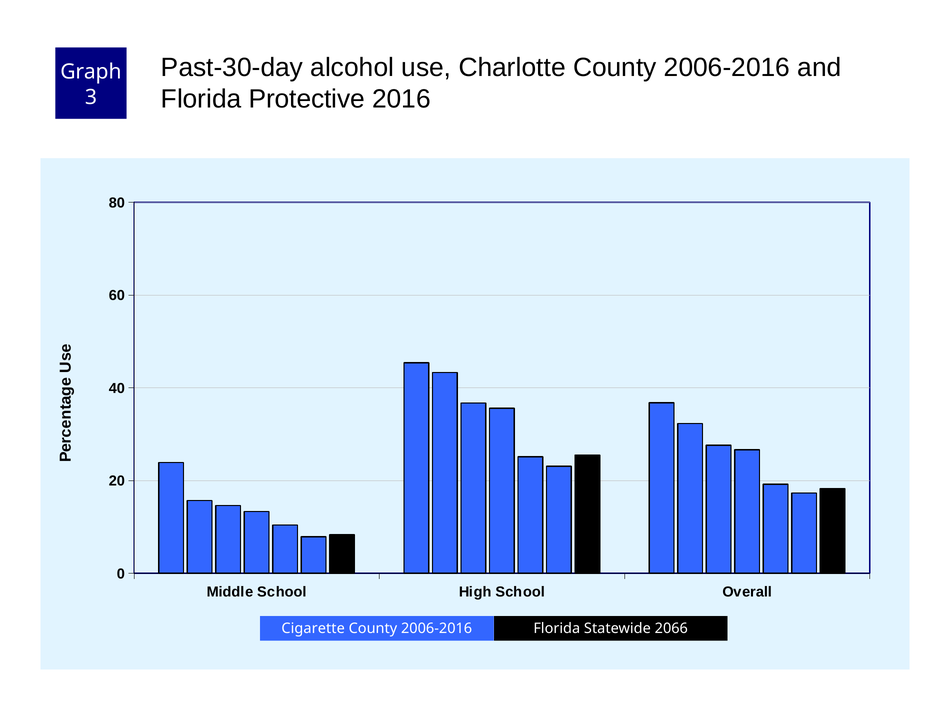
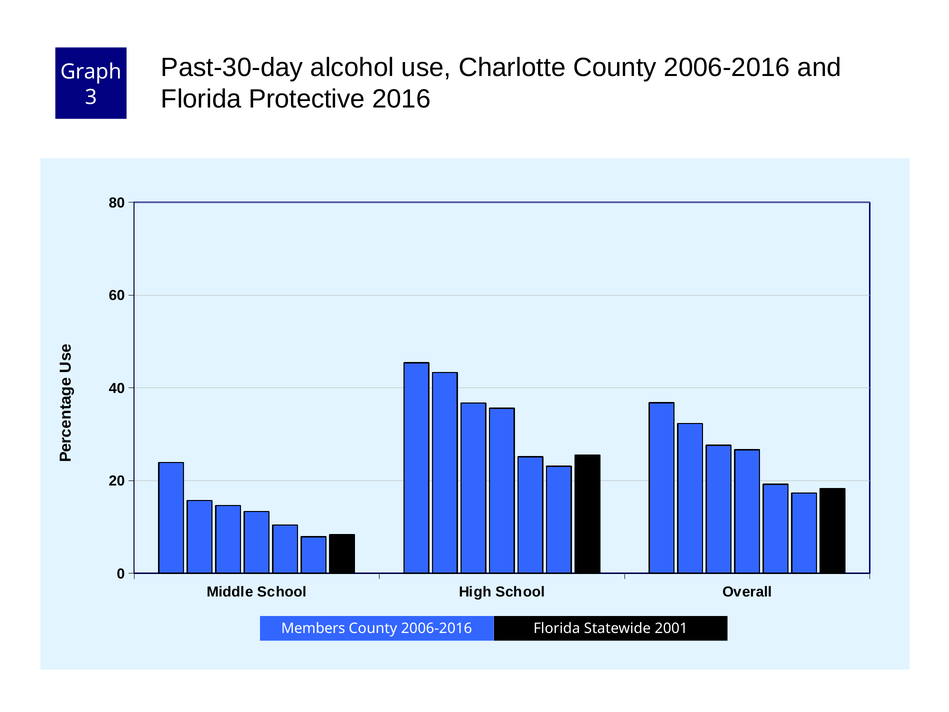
Cigarette: Cigarette -> Members (313, 628)
2066: 2066 -> 2001 (671, 628)
